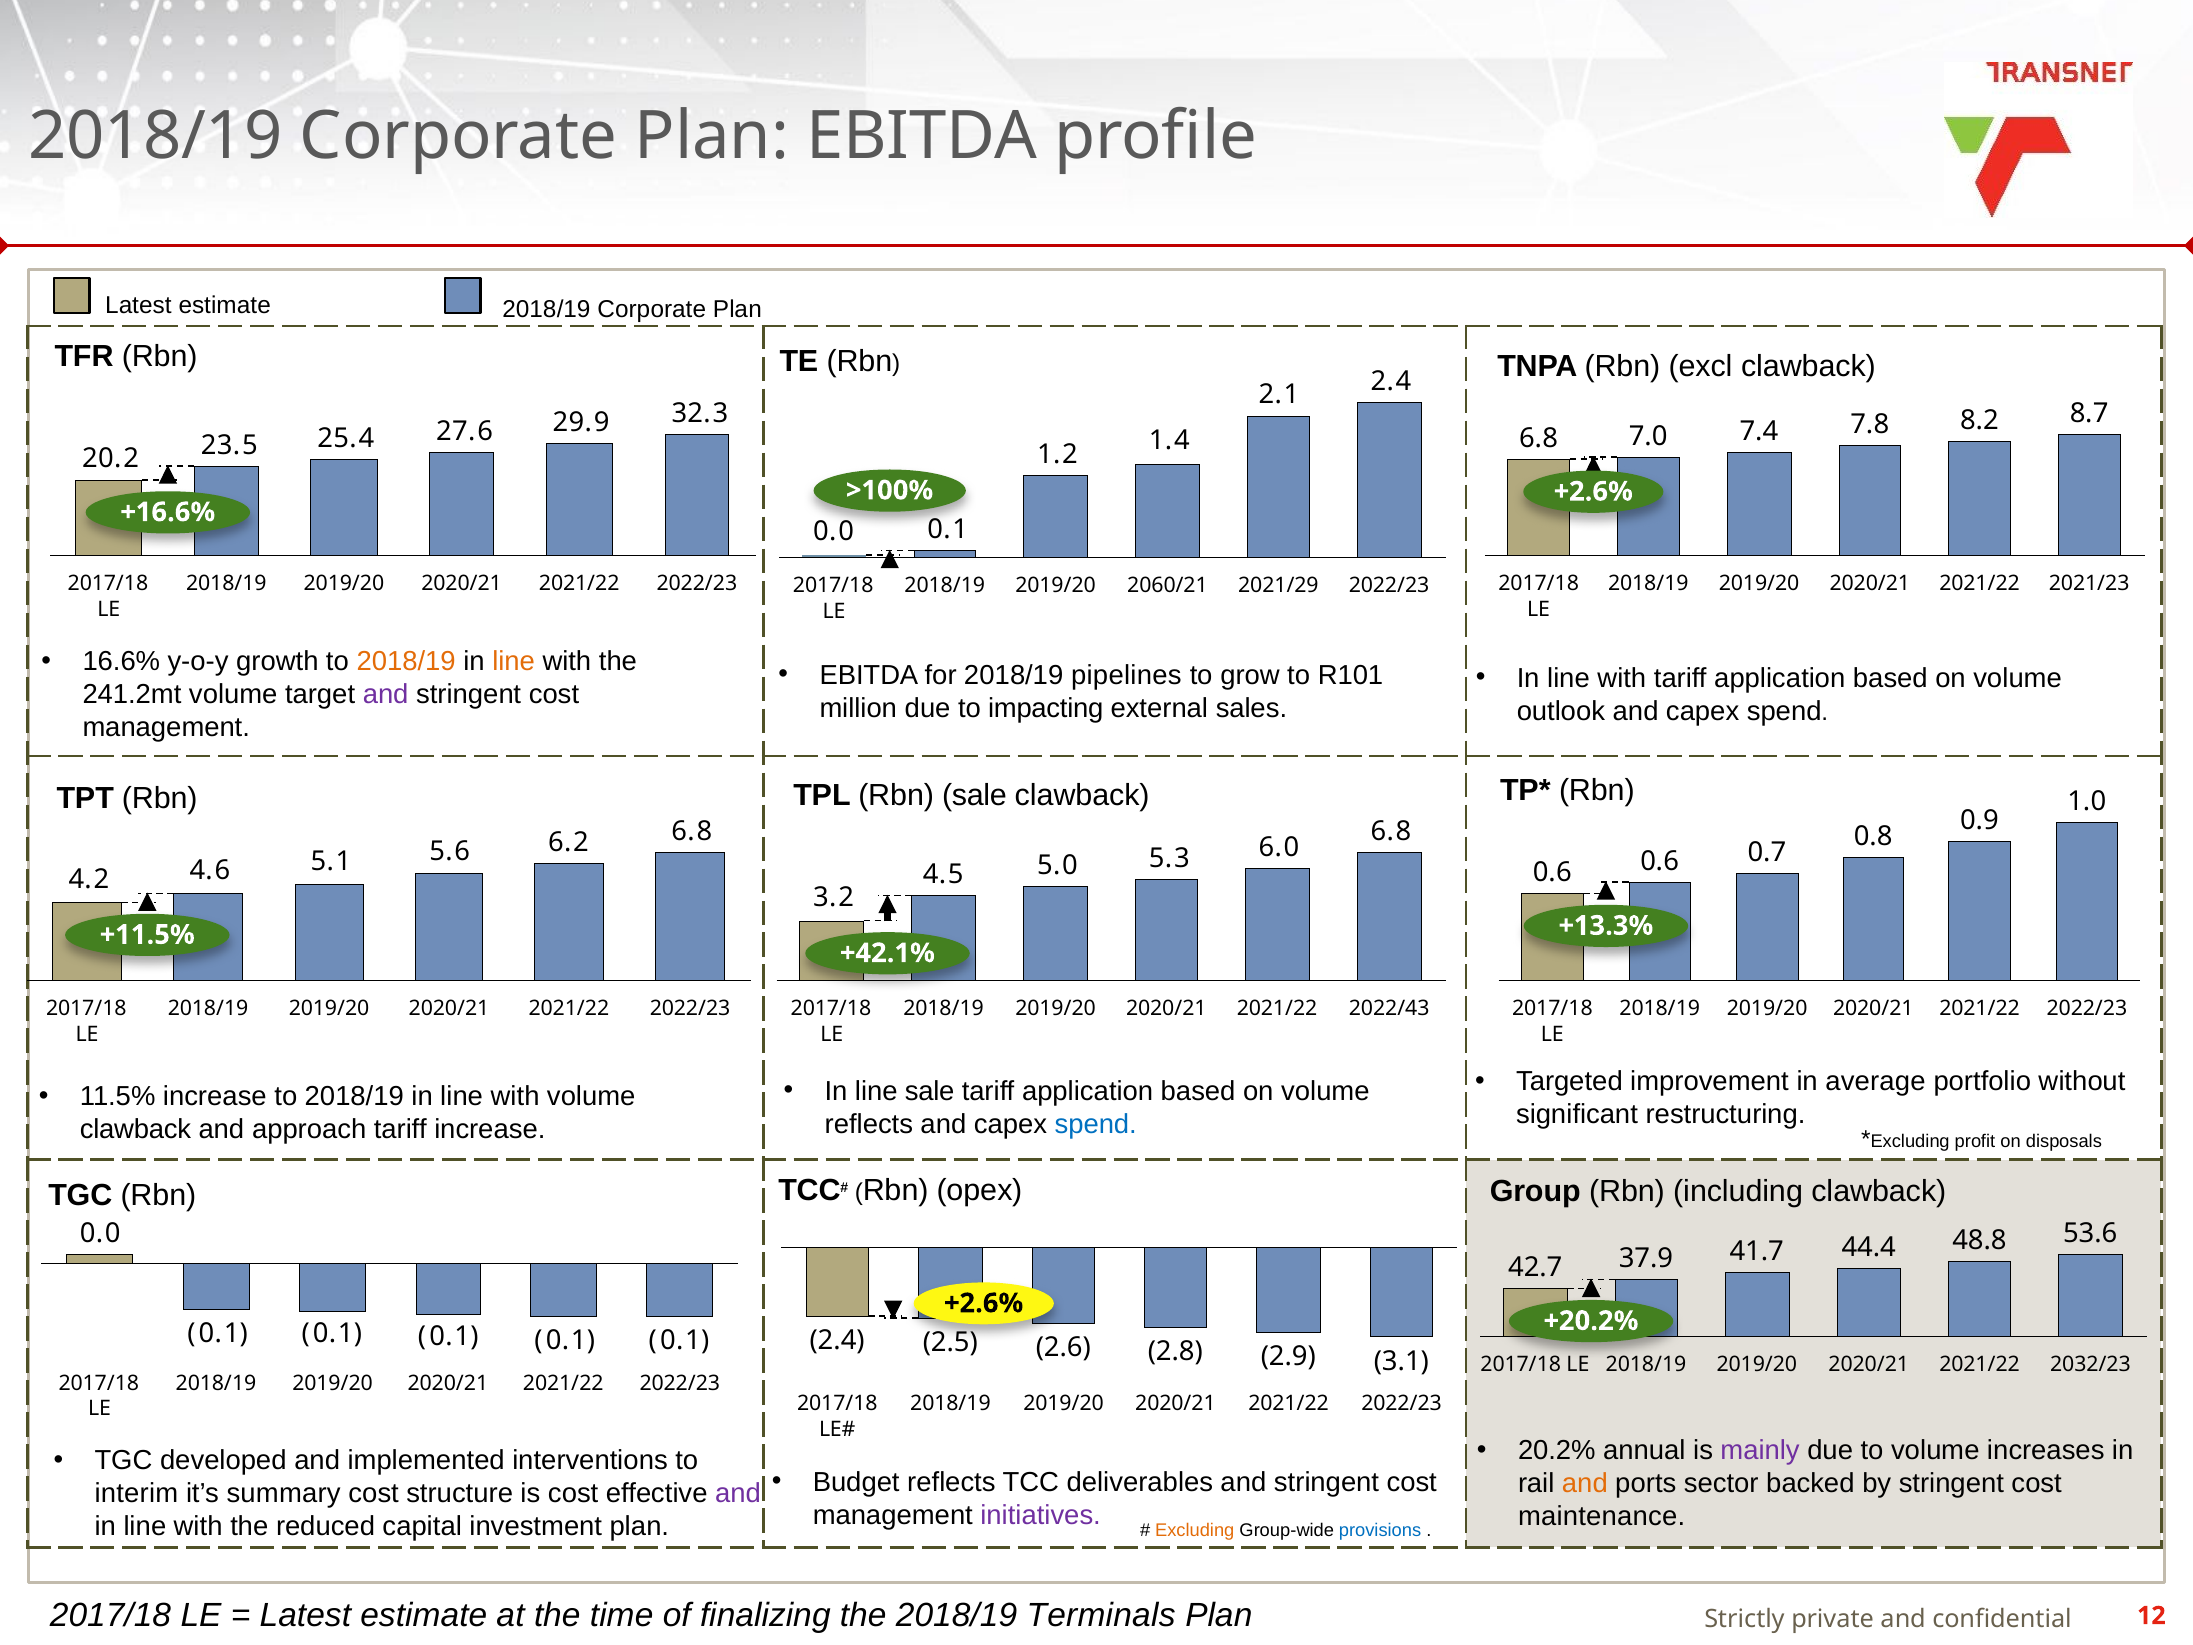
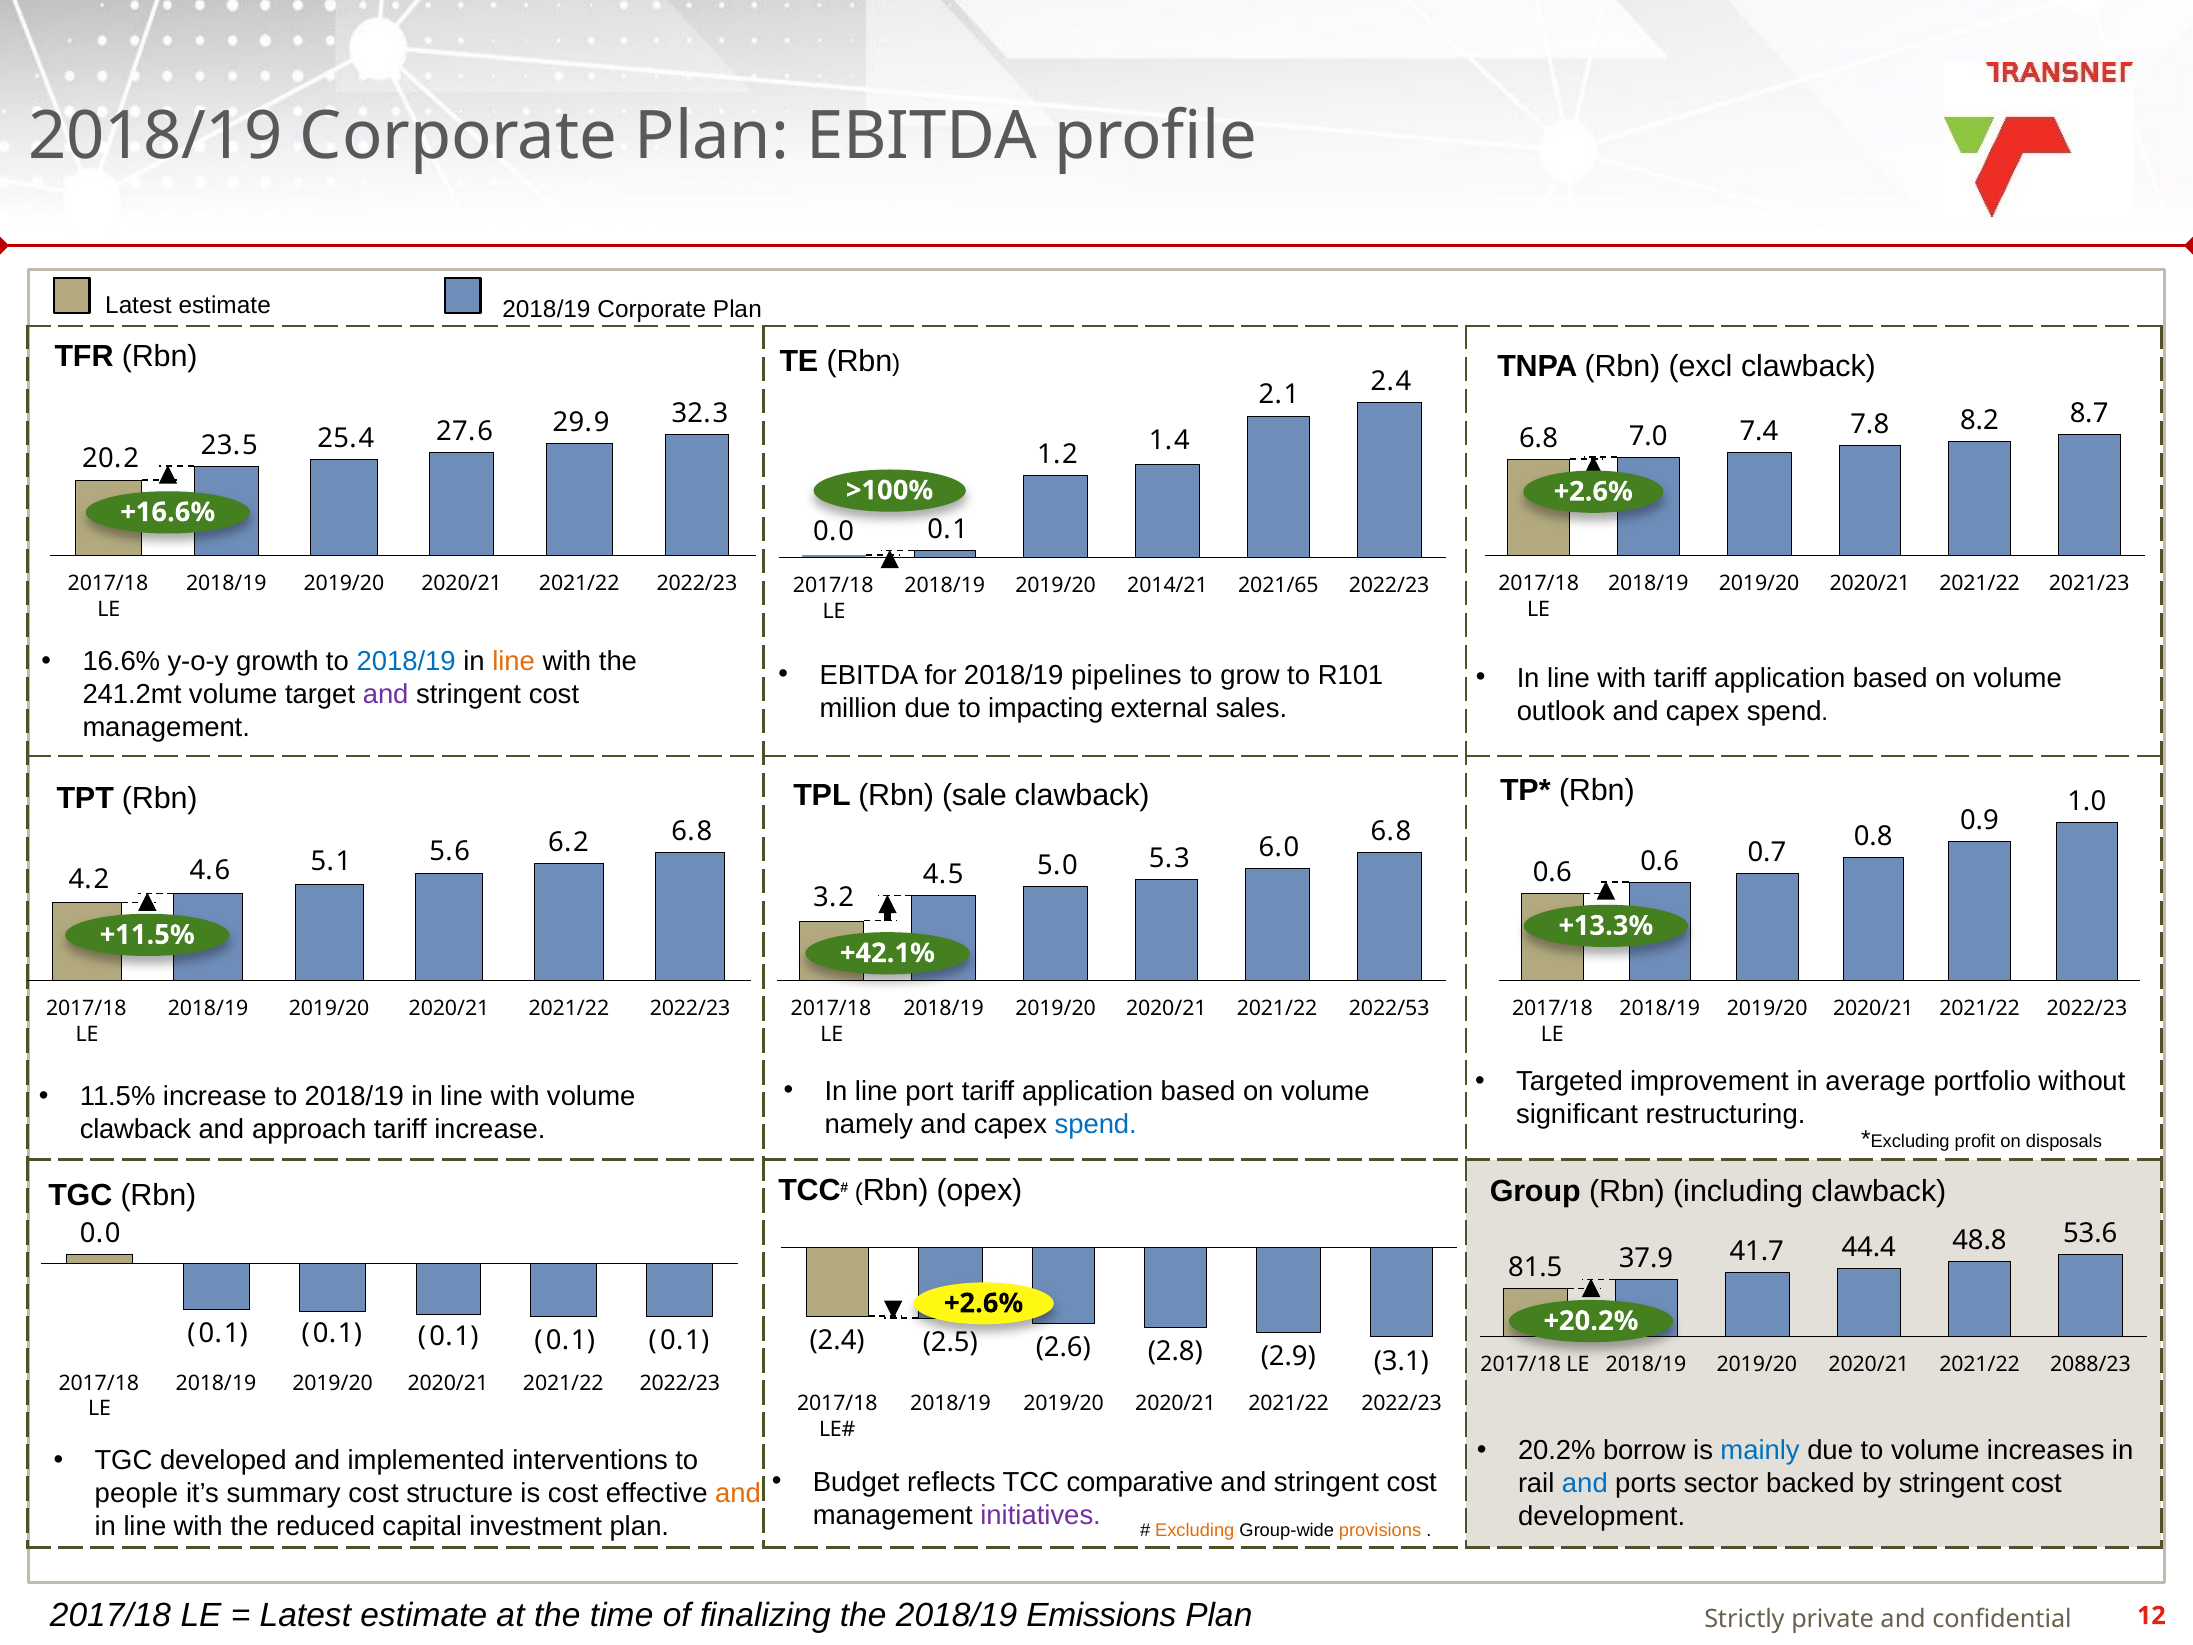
2060/21: 2060/21 -> 2014/21 (1167, 586)
2021/29: 2021/29 -> 2021/65 (1278, 586)
2018/19 colour: orange -> blue (406, 662)
2022/43: 2022/43 -> 2022/53 (1389, 1008)
line sale: sale -> port (929, 1091)
reflects: reflects -> namely (869, 1124)
42.7: 42.7 -> 81.5 (1535, 1268)
2032/23: 2032/23 -> 2088/23 (2090, 1365)
annual: annual -> borrow (1644, 1450)
mainly colour: purple -> blue (1760, 1450)
deliverables: deliverables -> comparative (1140, 1482)
and colour: orange -> blue (1585, 1483)
interim: interim -> people (136, 1493)
and colour: purple -> orange (738, 1493)
maintenance: maintenance -> development (1602, 1516)
provisions colour: blue -> orange (1380, 1530)
Terminals: Terminals -> Emissions (1101, 1615)
